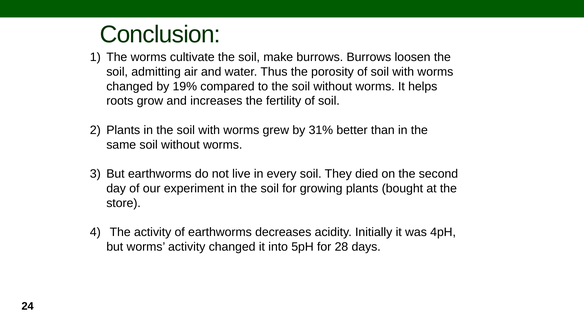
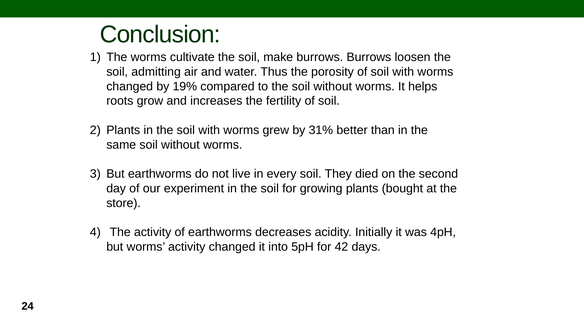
28: 28 -> 42 (341, 247)
